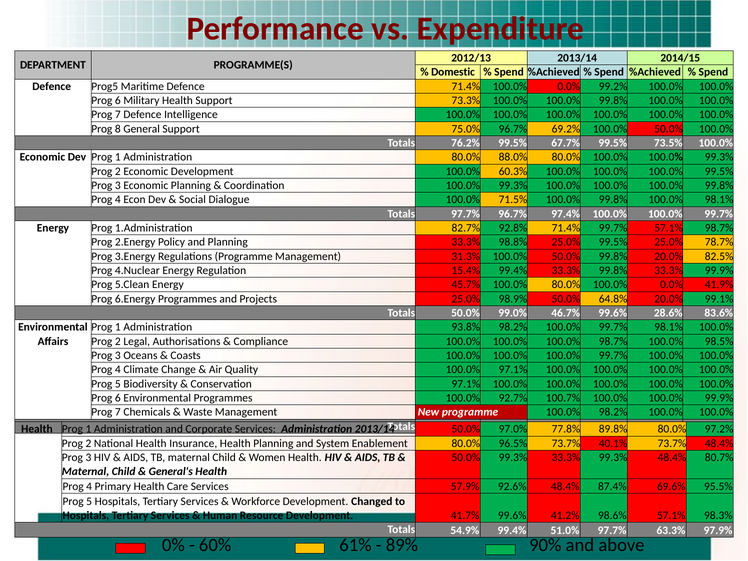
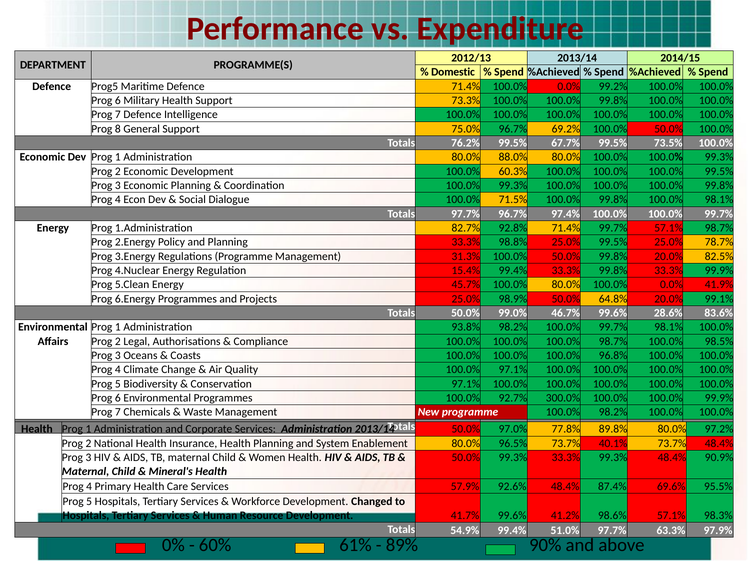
100.0% 100.0% 100.0% 99.7%: 99.7% -> 96.8% (613, 356)
100.7%: 100.7% -> 300.0% (563, 398)
80.7%: 80.7% -> 90.9% (719, 457)
General's: General's -> Mineral's (171, 472)
